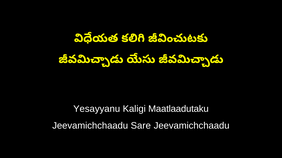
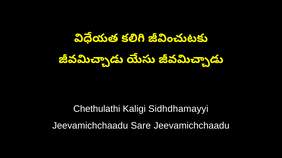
Yesayyanu: Yesayyanu -> Chethulathi (97, 109)
Maatlaadutaku: Maatlaadutaku -> Sidhdhamayyi (178, 109)
